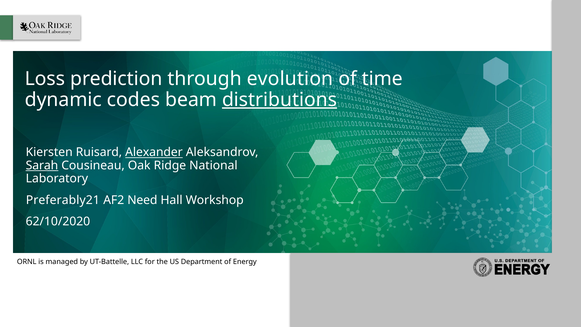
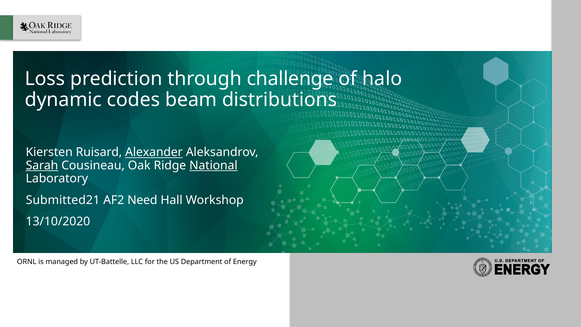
evolution: evolution -> challenge (290, 79)
time: time -> halo (382, 79)
distributions underline: present -> none (280, 100)
National underline: none -> present (213, 165)
Preferably21: Preferably21 -> Submitted21 (63, 200)
62/10/2020: 62/10/2020 -> 13/10/2020 (58, 221)
